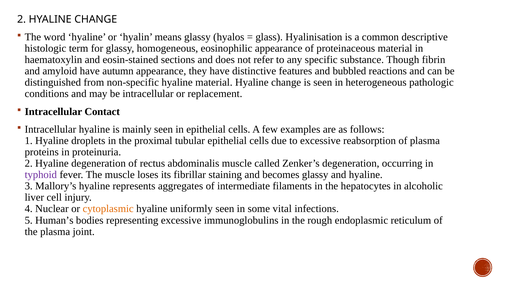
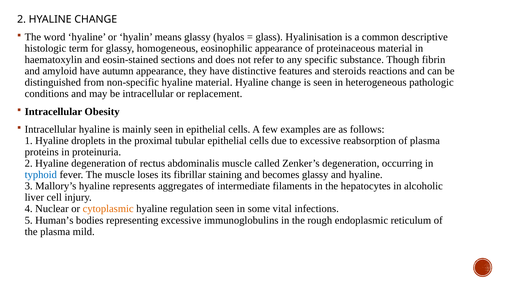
bubbled: bubbled -> steroids (349, 71)
Contact: Contact -> Obesity (102, 112)
typhoid colour: purple -> blue (41, 175)
uniformly: uniformly -> regulation (191, 209)
joint: joint -> mild (84, 232)
